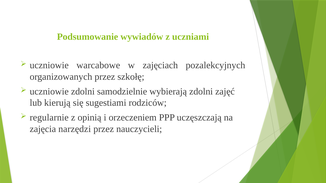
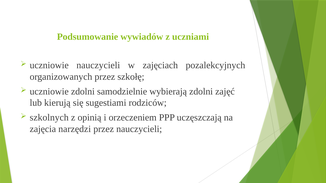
uczniowie warcabowe: warcabowe -> nauczycieli (98, 65)
regularnie: regularnie -> szkolnych (49, 118)
